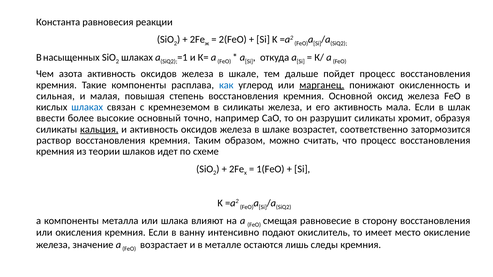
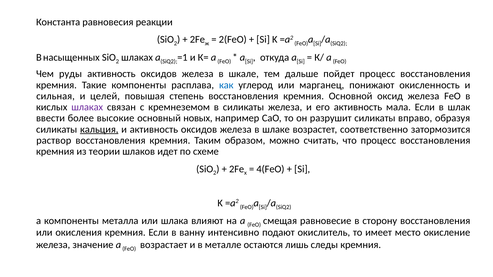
азота: азота -> руды (70, 74)
марганец underline: present -> none (322, 85)
малая: малая -> целей (105, 96)
шлаках colour: blue -> purple (87, 107)
точно: точно -> новых (198, 118)
хромит: хромит -> вправо (415, 118)
1(FeO: 1(FeO -> 4(FeO (270, 169)
